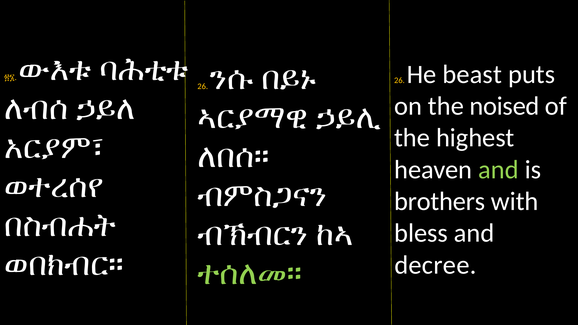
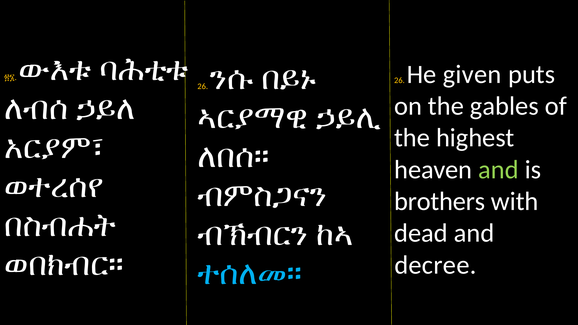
beast: beast -> given (472, 74)
noised: noised -> gables (504, 106)
bless: bless -> dead (421, 233)
ተሰለመ። colour: light green -> light blue (250, 274)
